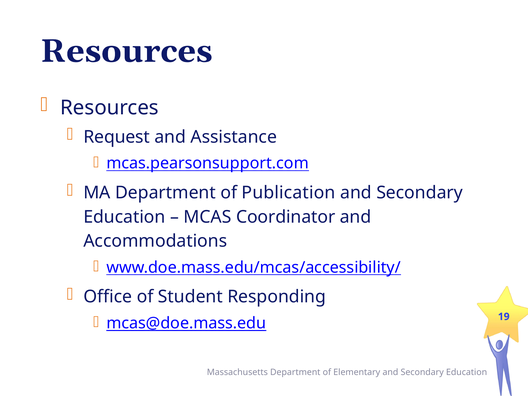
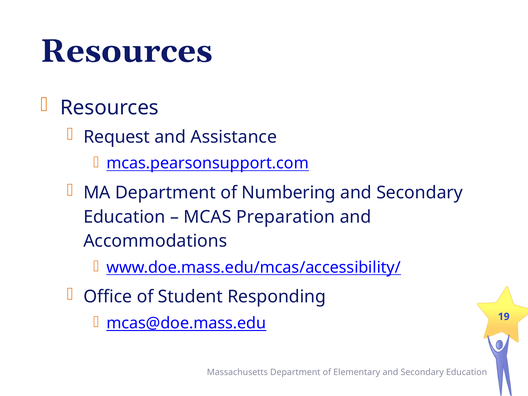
Publication: Publication -> Numbering (289, 193)
Coordinator: Coordinator -> Preparation (286, 217)
